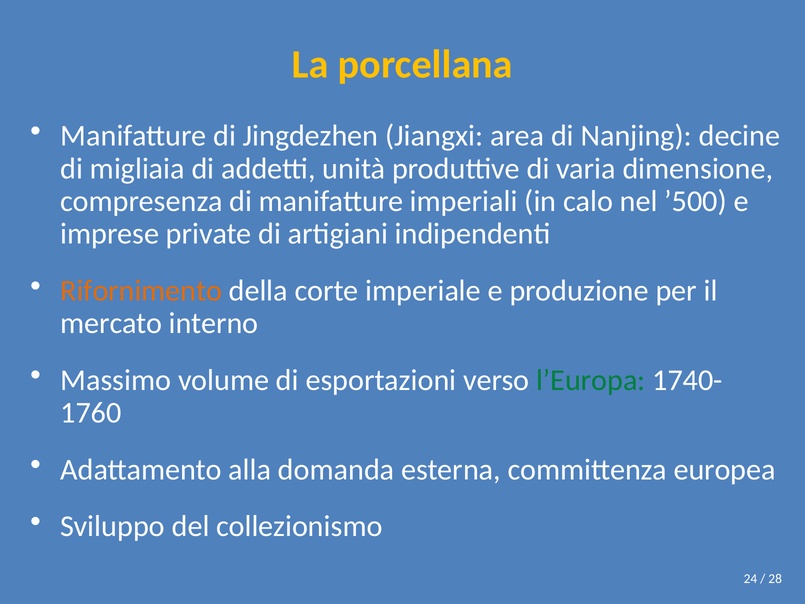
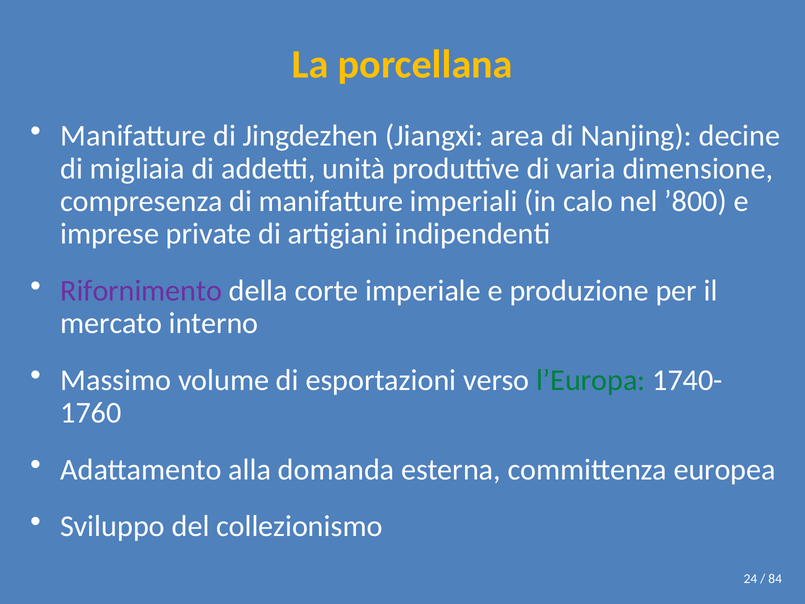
’500: ’500 -> ’800 (696, 201)
Rifornimento colour: orange -> purple (141, 291)
28: 28 -> 84 (775, 579)
